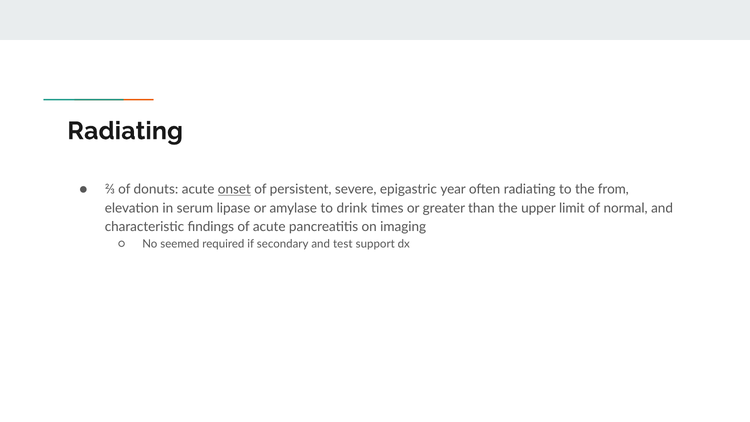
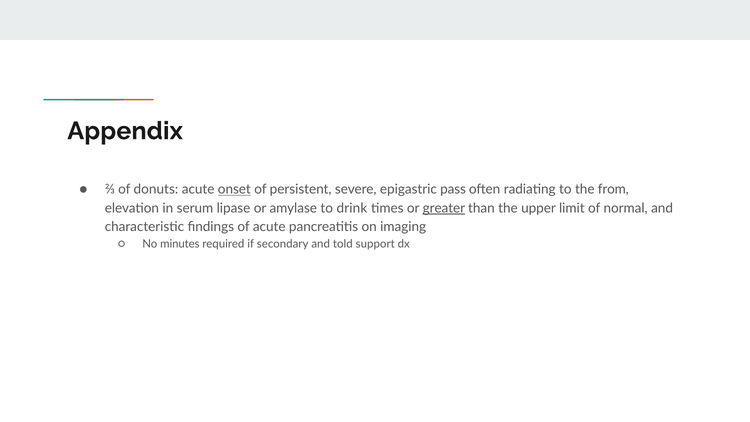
Radiating: Radiating -> Appendix (125, 131)
year: year -> pass (453, 189)
greater underline: none -> present (444, 208)
seemed: seemed -> minutes (180, 244)
test: test -> told (343, 244)
